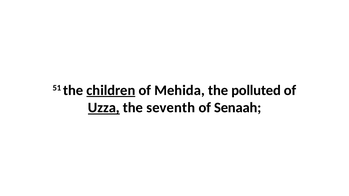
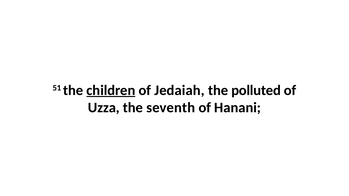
Mehida: Mehida -> Jedaiah (179, 90)
Uzza underline: present -> none (104, 108)
Senaah: Senaah -> Hanani (238, 108)
